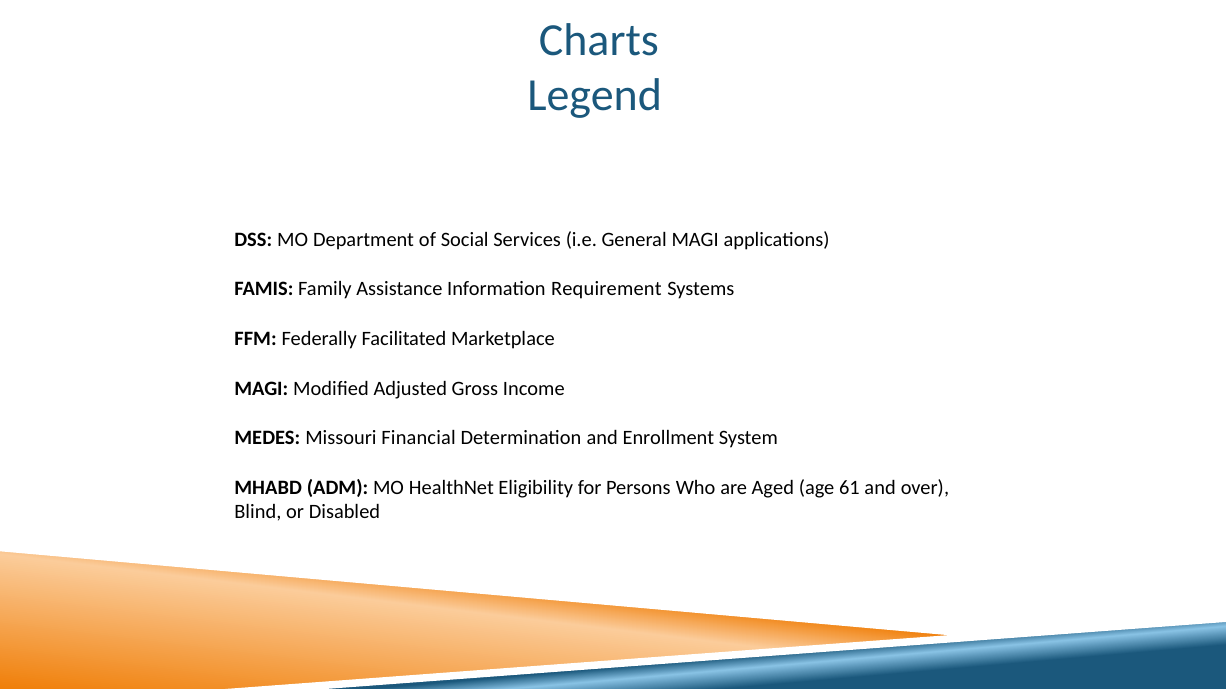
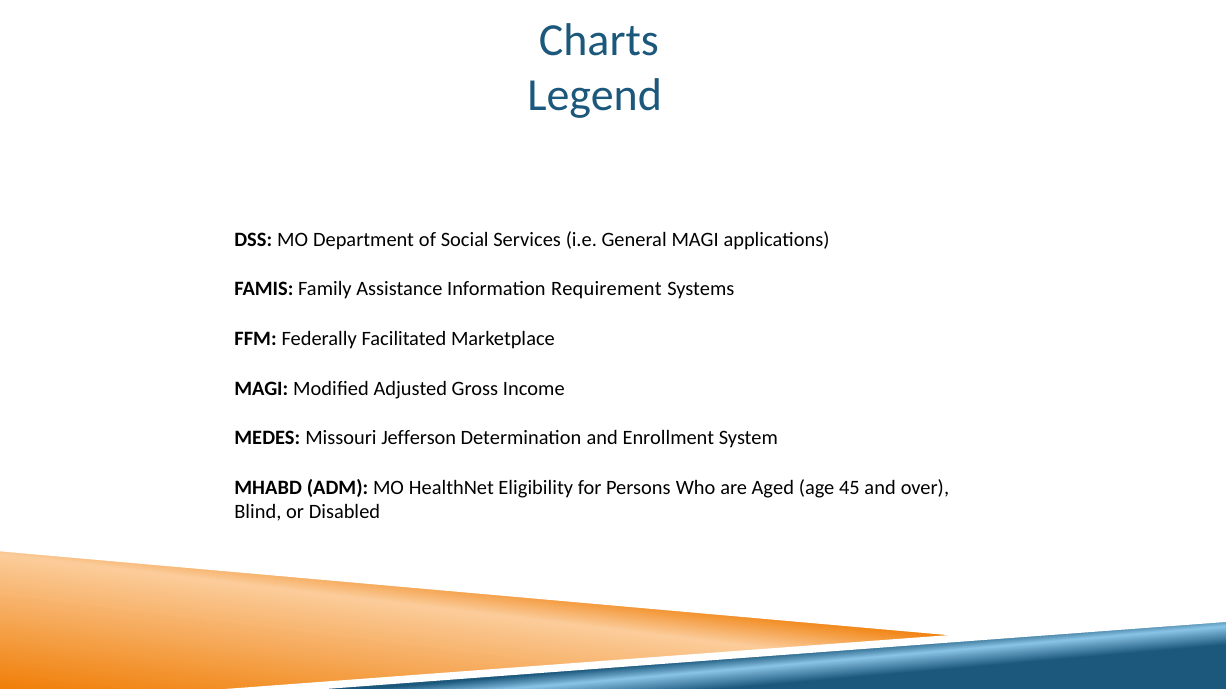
Financial: Financial -> Jefferson (419, 438)
61: 61 -> 45 (849, 488)
